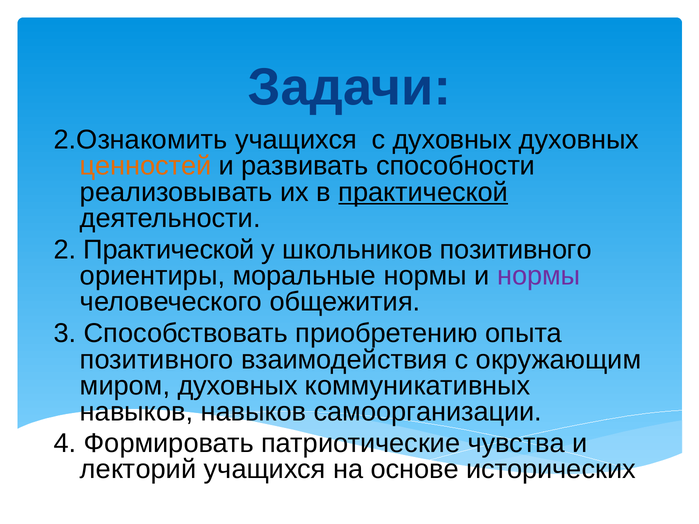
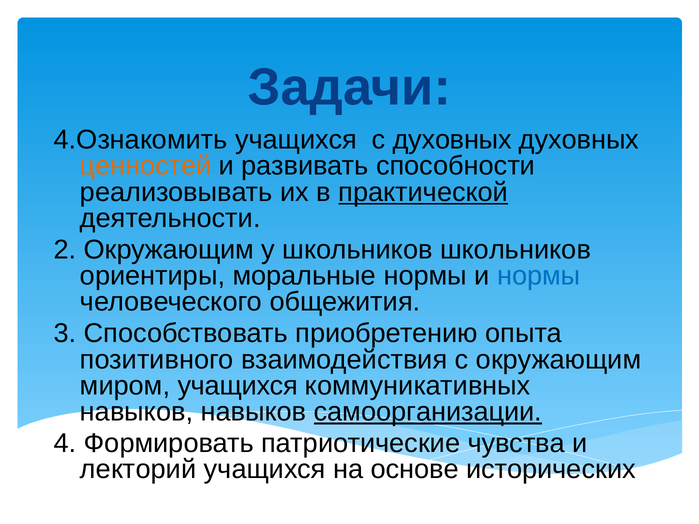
2.Ознакомить: 2.Ознакомить -> 4.Ознакомить (141, 140)
2 Практической: Практической -> Окружающим (169, 250)
школьников позитивного: позитивного -> школьников (516, 250)
нормы colour: purple -> blue (539, 276)
миром духовных: духовных -> учащихся (238, 386)
самоорганизации underline: none -> present (428, 412)
